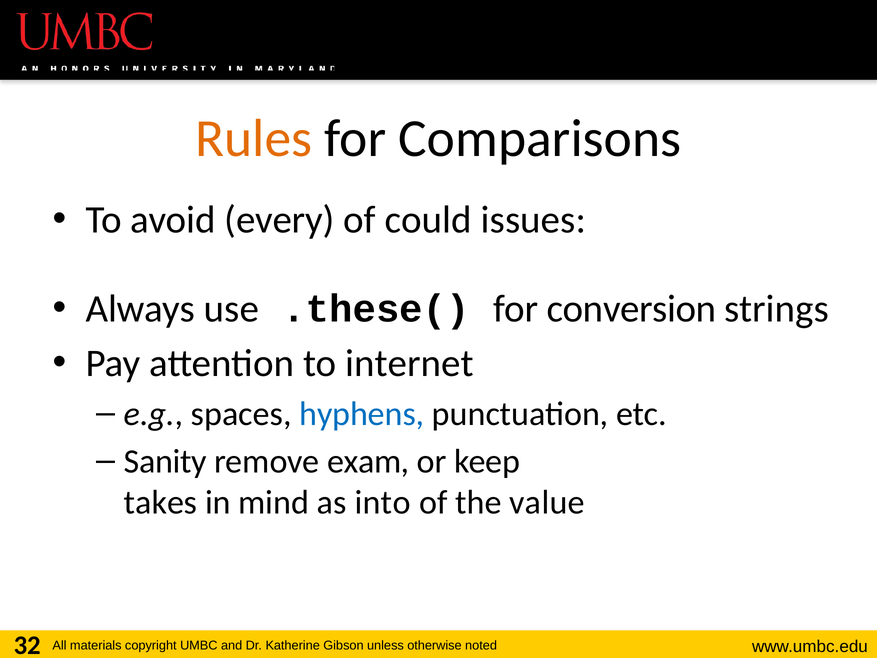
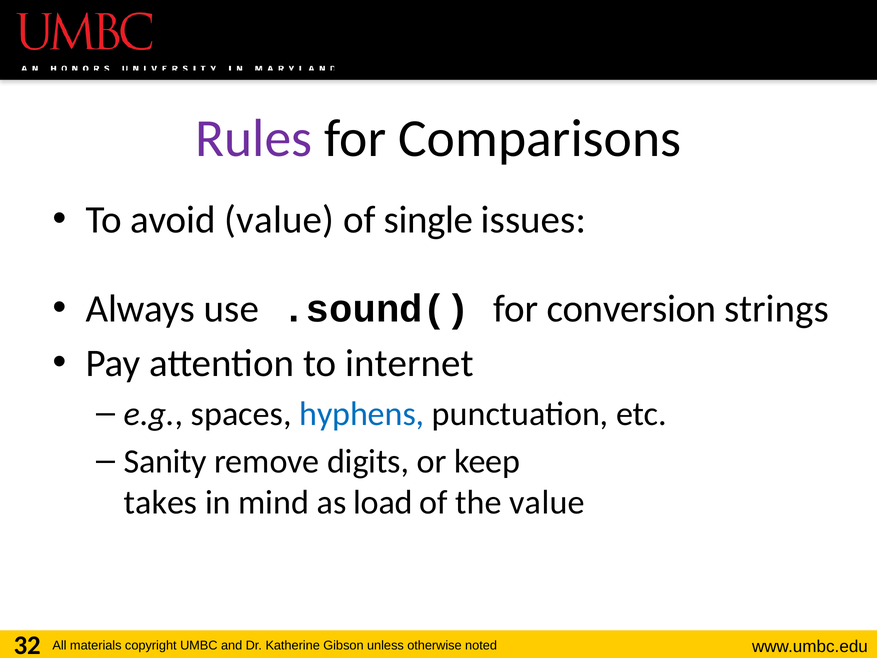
Rules colour: orange -> purple (254, 138)
avoid every: every -> value (279, 220)
could: could -> single (429, 220)
.these(: .these( -> .sound( (376, 309)
exam: exam -> digits (368, 461)
into: into -> load (383, 502)
